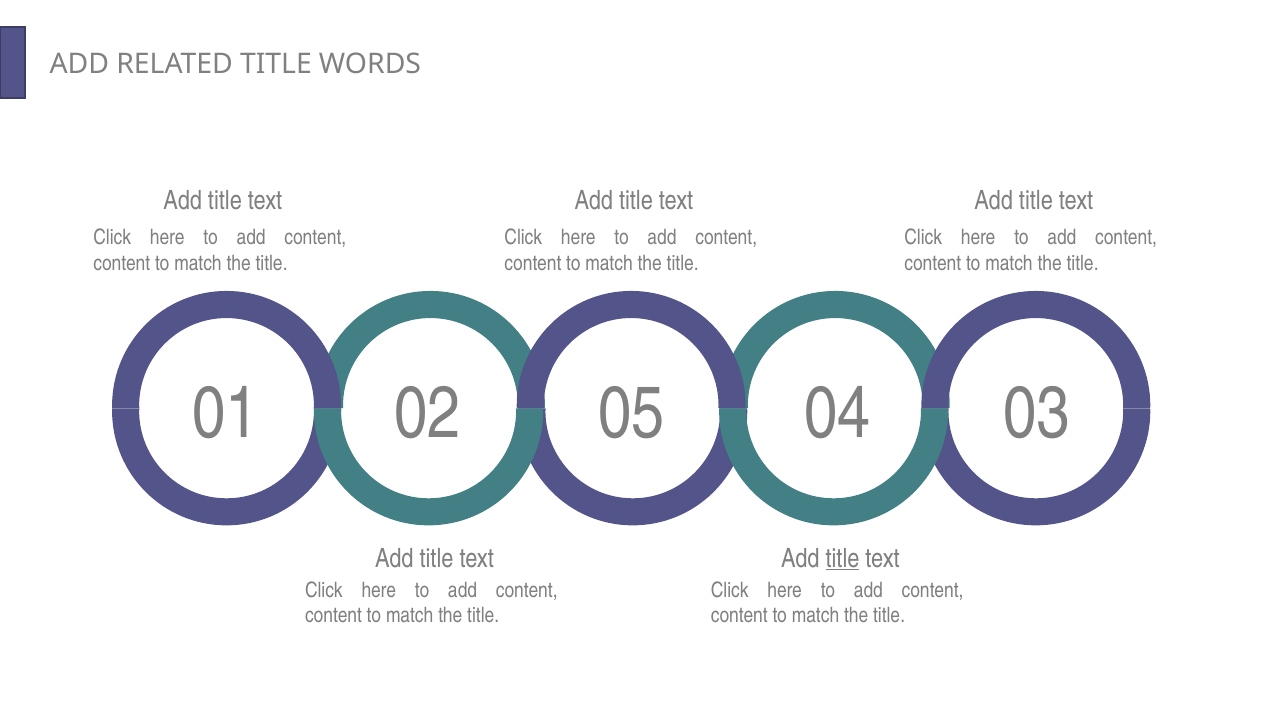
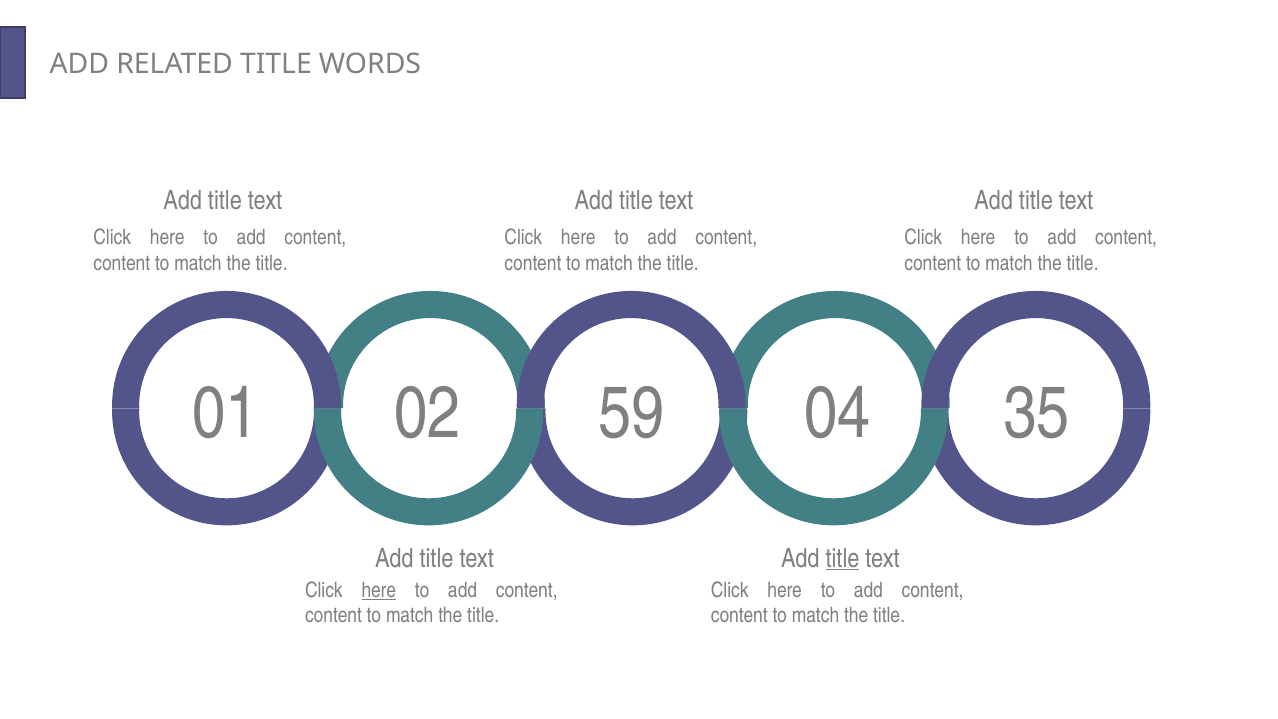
05: 05 -> 59 (632, 413)
03: 03 -> 35 (1037, 413)
here underline: none -> present (379, 590)
